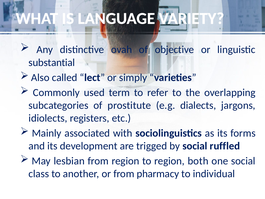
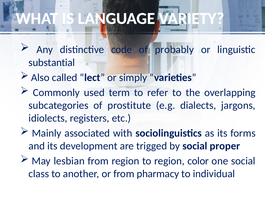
ovah: ovah -> code (122, 50)
objective: objective -> probably (174, 50)
ruffled: ruffled -> proper (225, 146)
both: both -> color (198, 161)
